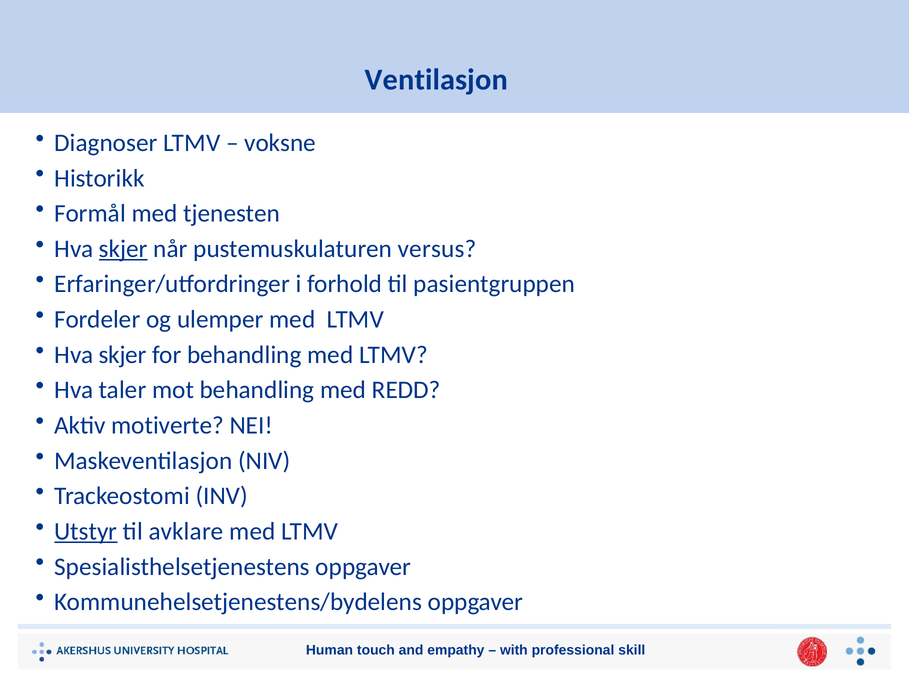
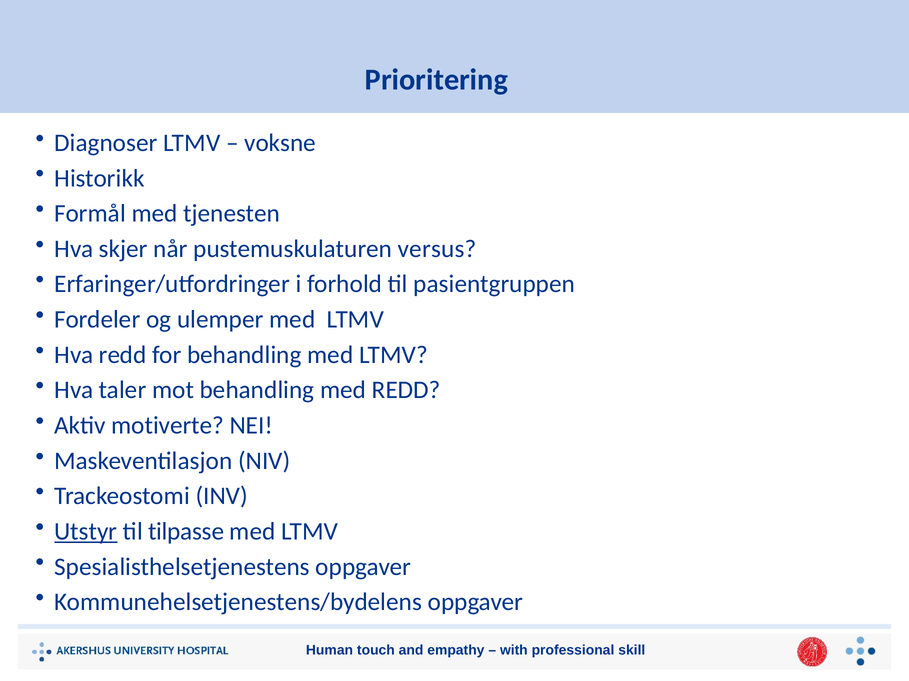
Ventilasjon: Ventilasjon -> Prioritering (436, 80)
skjer underline: present -> none (123, 249)
skjer: skjer -> redd (123, 355)
avklare: avklare -> tilpasse (186, 532)
